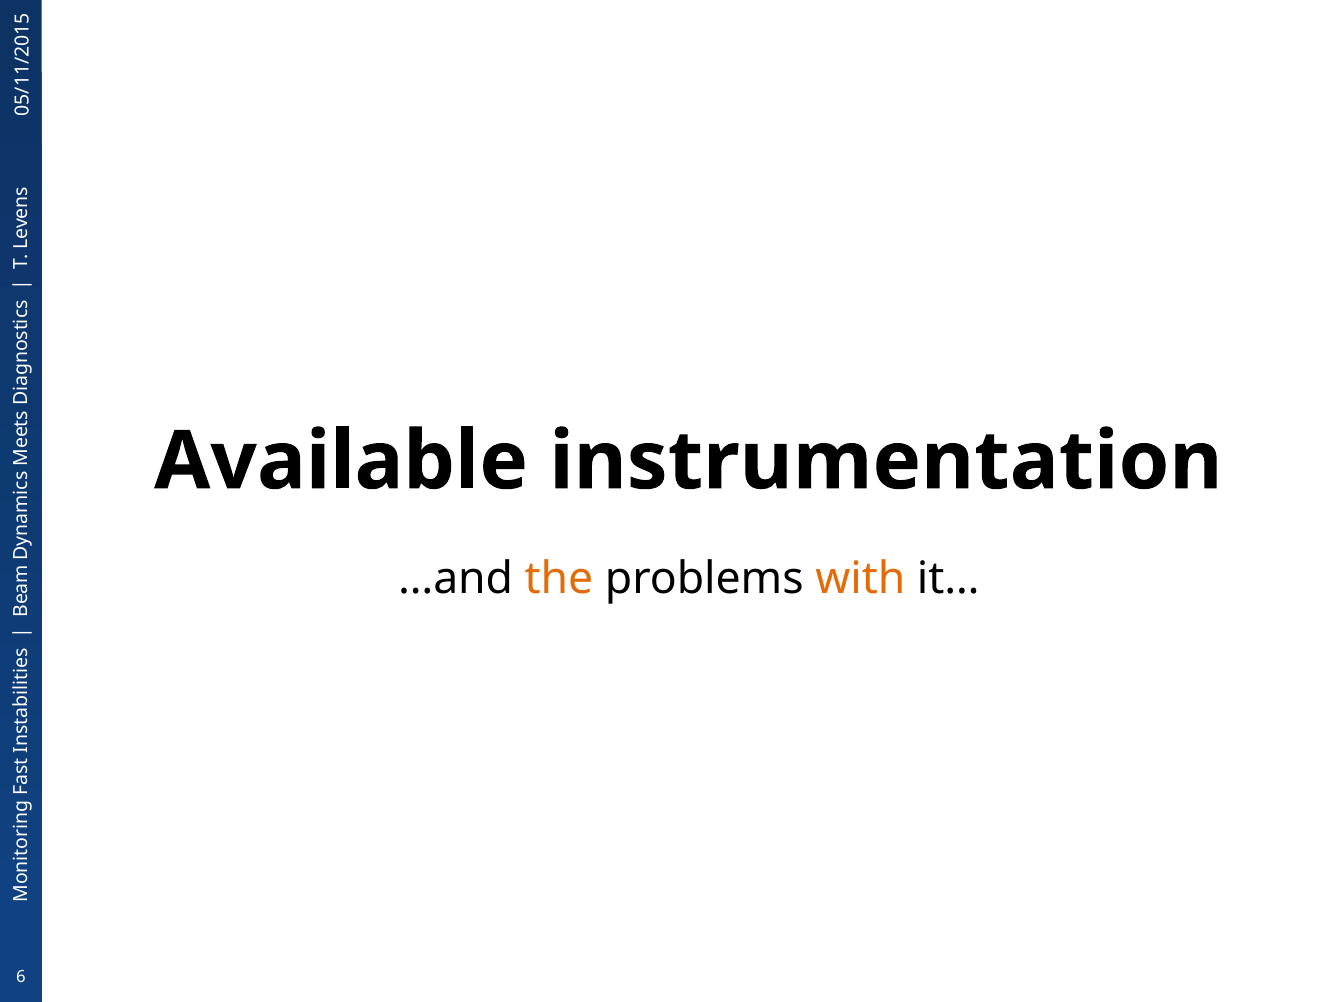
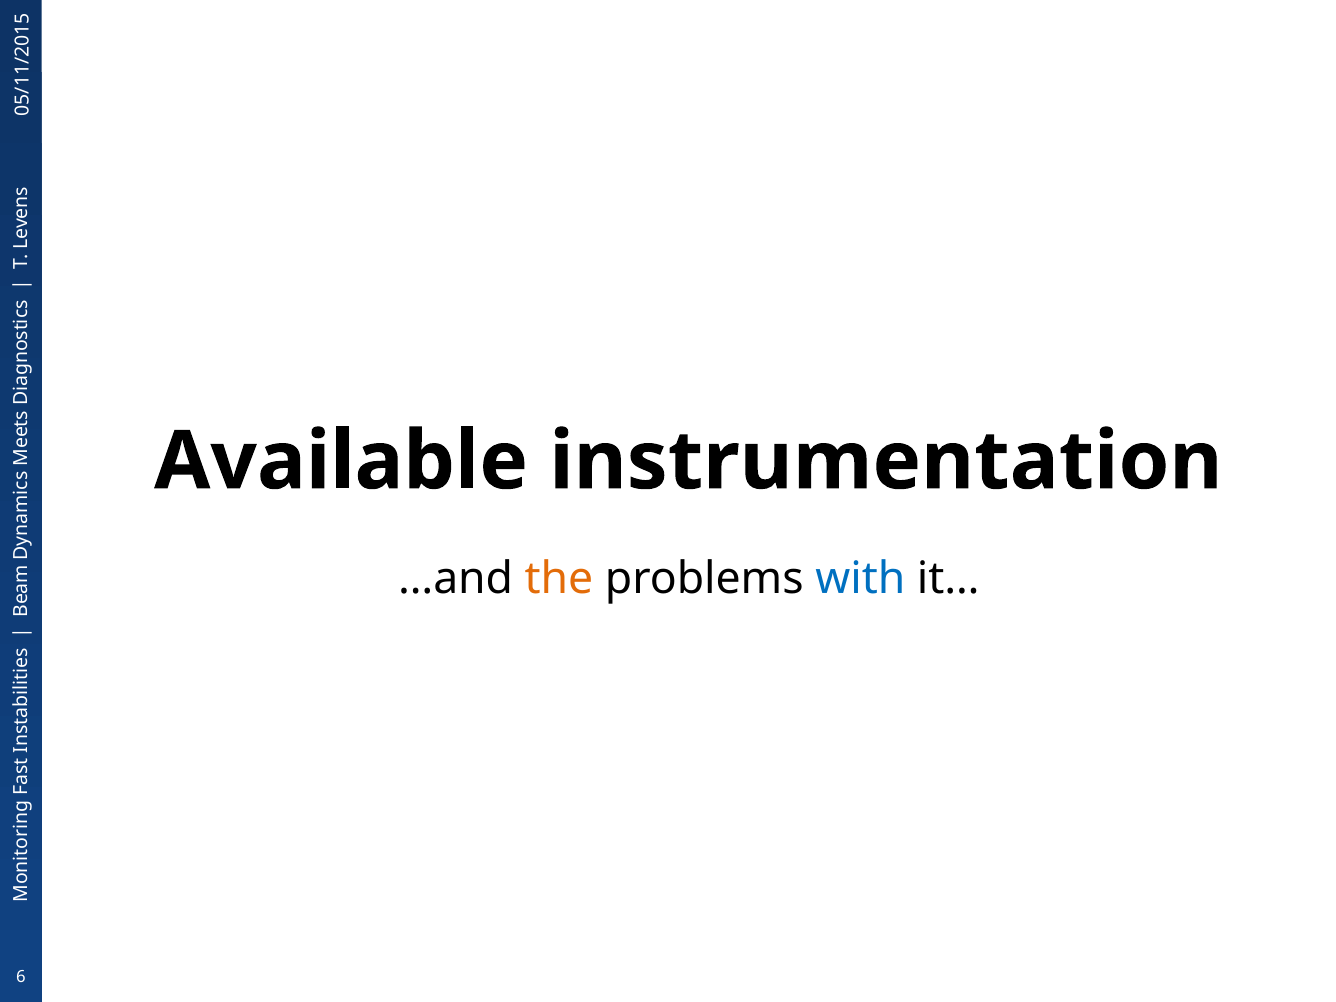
with colour: orange -> blue (860, 579)
